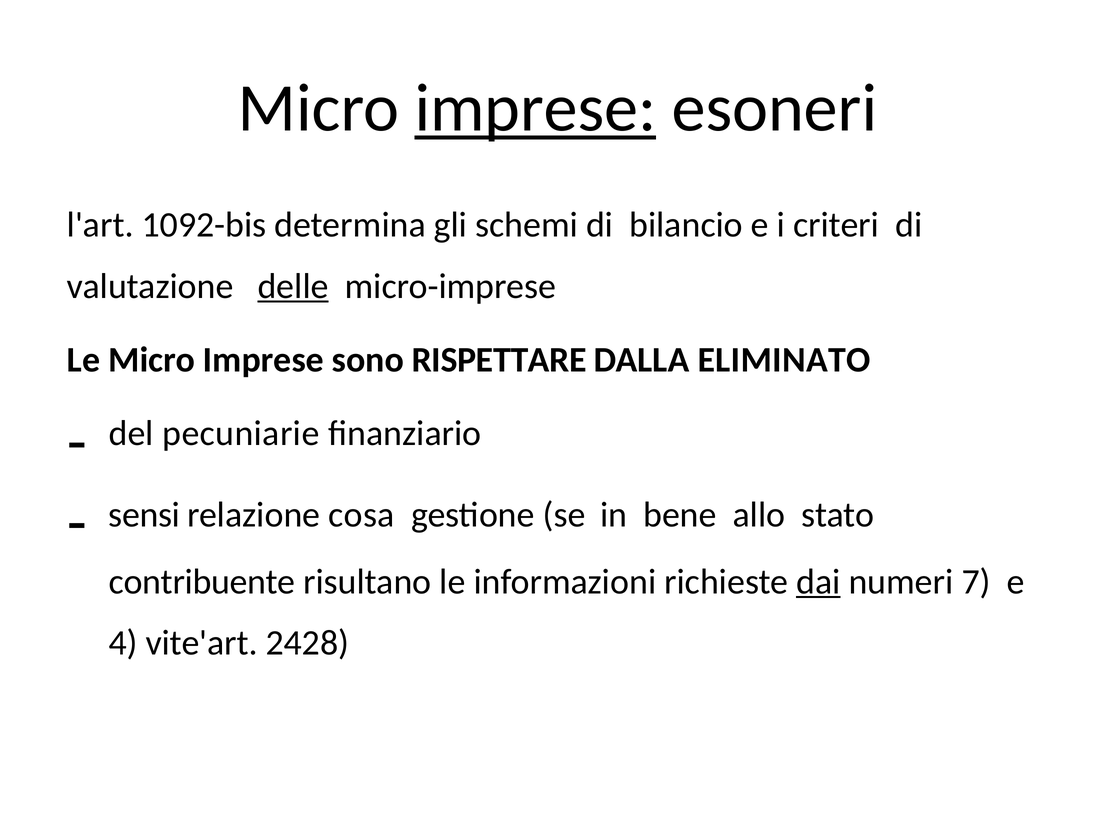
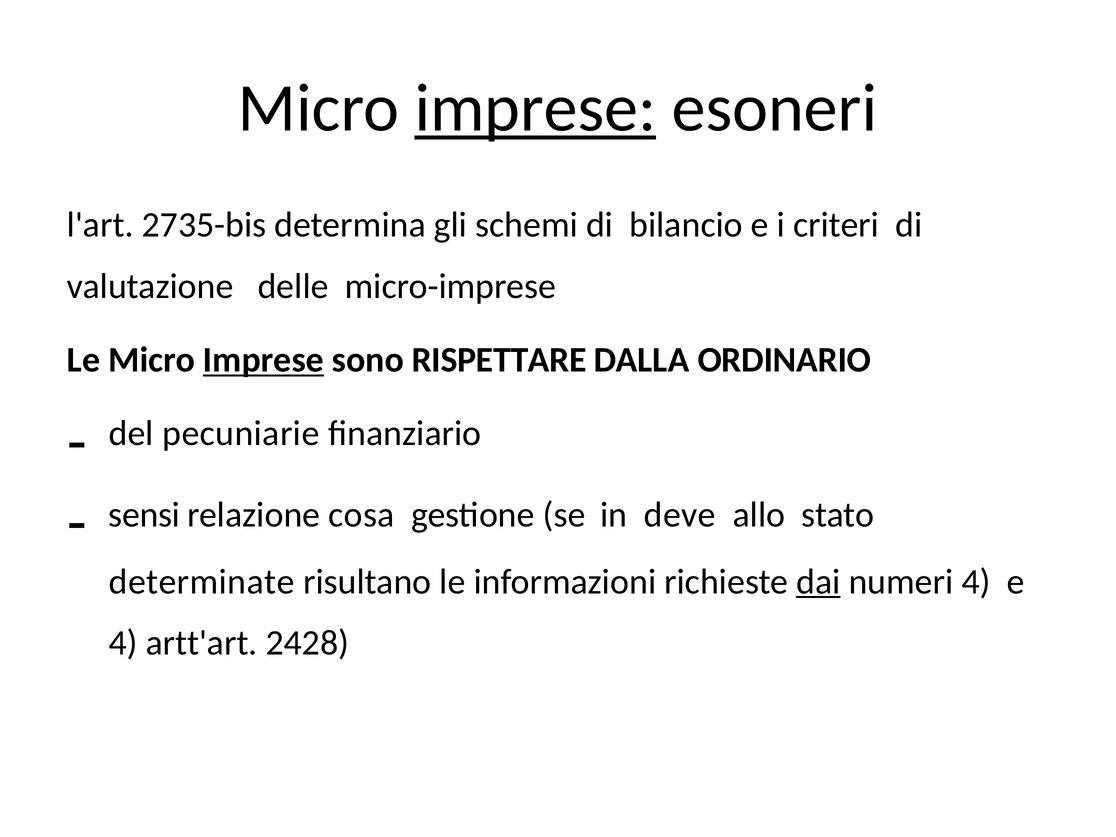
1092-bis: 1092-bis -> 2735-bis (204, 225)
delle underline: present -> none (293, 286)
Imprese underline: none -> present (263, 360)
ELIMINATO: ELIMINATO -> ORDINARIO (784, 360)
bene: bene -> deve (680, 515)
contribuente: contribuente -> determinate (202, 582)
numeri 7: 7 -> 4 (976, 582)
vite'art: vite'art -> artt'art (202, 643)
